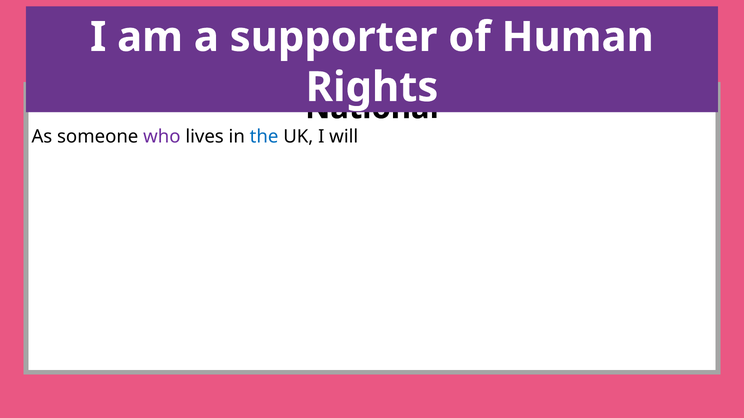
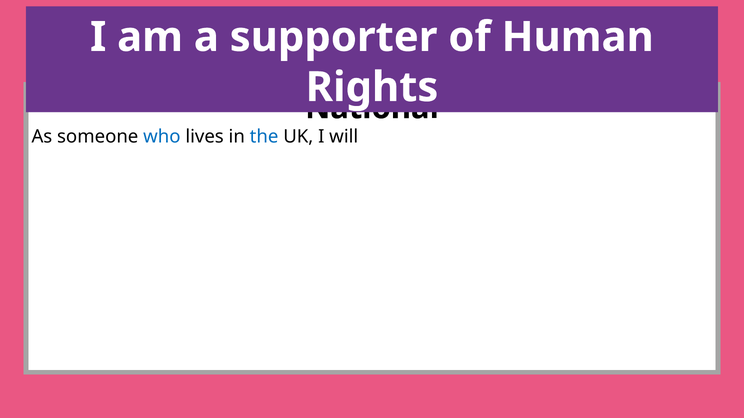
who colour: purple -> blue (162, 137)
